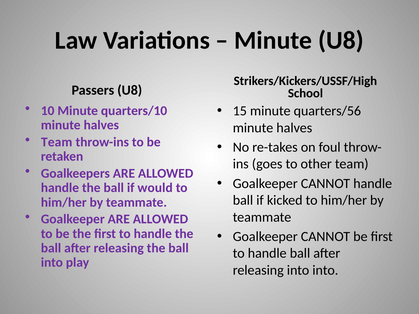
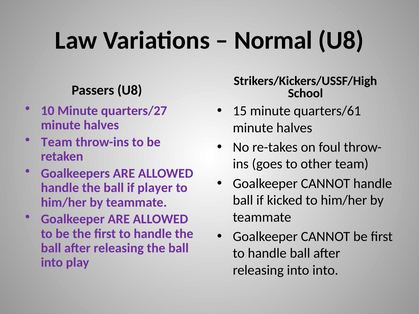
Minute: Minute -> Normal (273, 41)
quarters/10: quarters/10 -> quarters/27 (134, 111)
quarters/56: quarters/56 -> quarters/61 (327, 111)
would: would -> player (155, 188)
